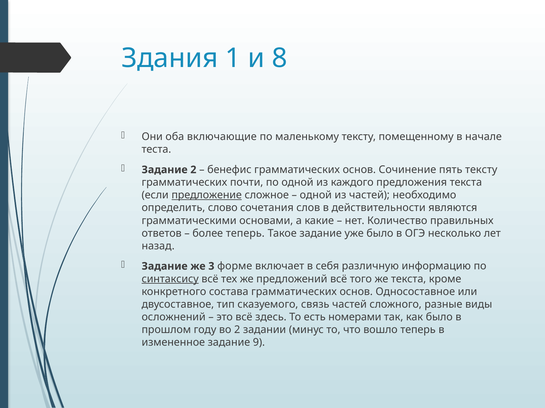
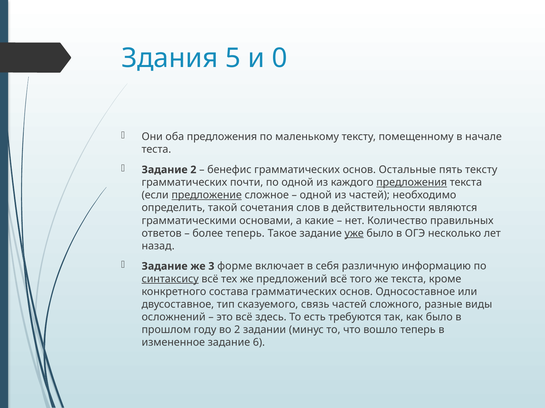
1: 1 -> 5 (233, 58)
8: 8 -> 0 (280, 58)
оба включающие: включающие -> предложения (222, 137)
Сочинение: Сочинение -> Остальные (407, 170)
предложения underline: none -> present (412, 183)
слово: слово -> такой (223, 208)
уже underline: none -> present (354, 234)
номерами: номерами -> требуются (355, 318)
9: 9 -> 6 (259, 343)
